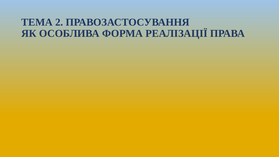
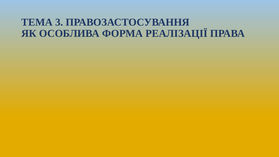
2: 2 -> 3 (59, 22)
